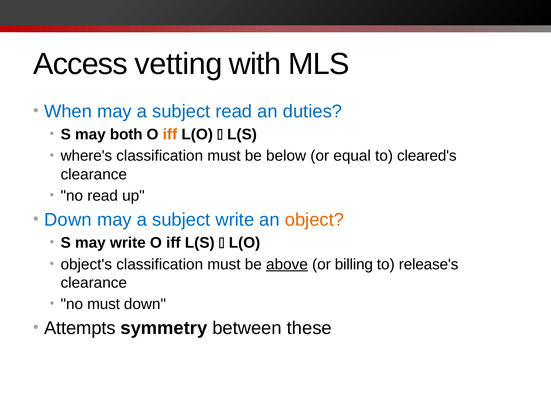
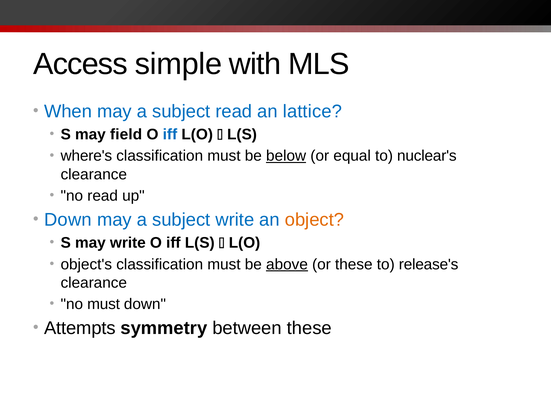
vetting: vetting -> simple (178, 64)
duties: duties -> lattice (312, 111)
both: both -> field (126, 135)
iff colour: orange -> blue (170, 135)
below underline: none -> present (286, 156)
cleared's: cleared's -> nuclear's (427, 156)
or billing: billing -> these (354, 264)
